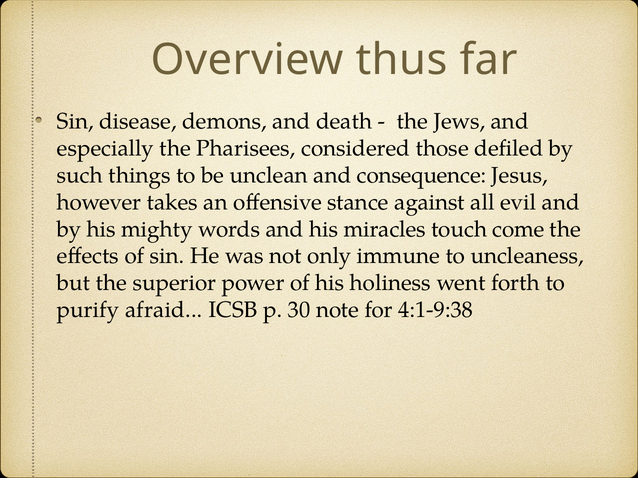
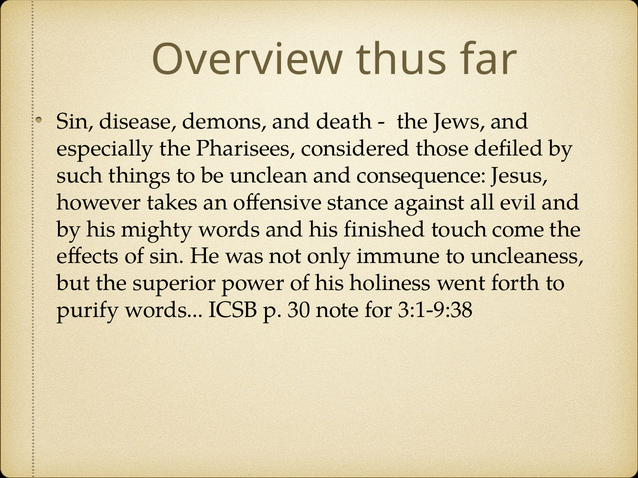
miracles: miracles -> finished (385, 229)
purify afraid: afraid -> words (164, 310)
4:1-9:38: 4:1-9:38 -> 3:1-9:38 (436, 310)
